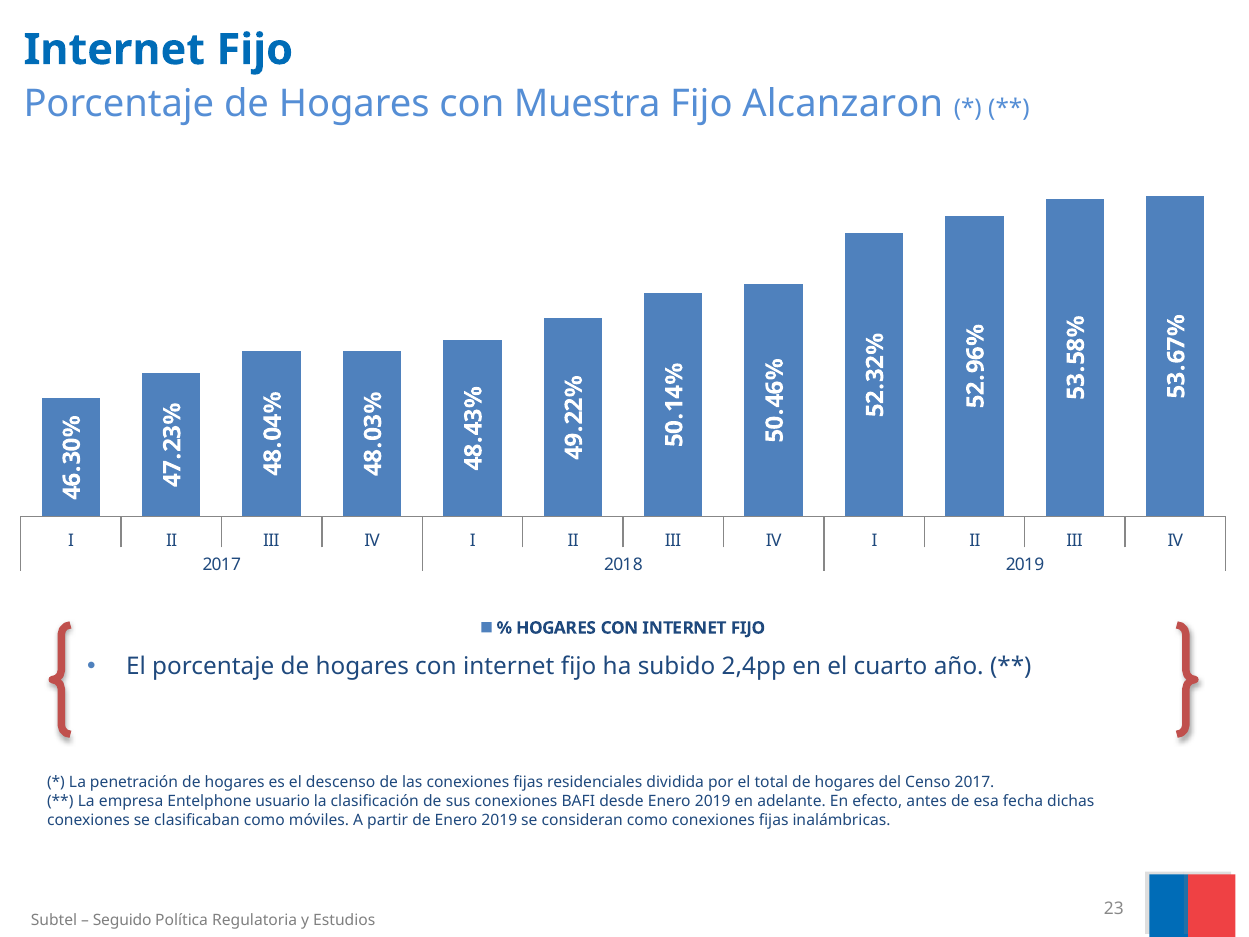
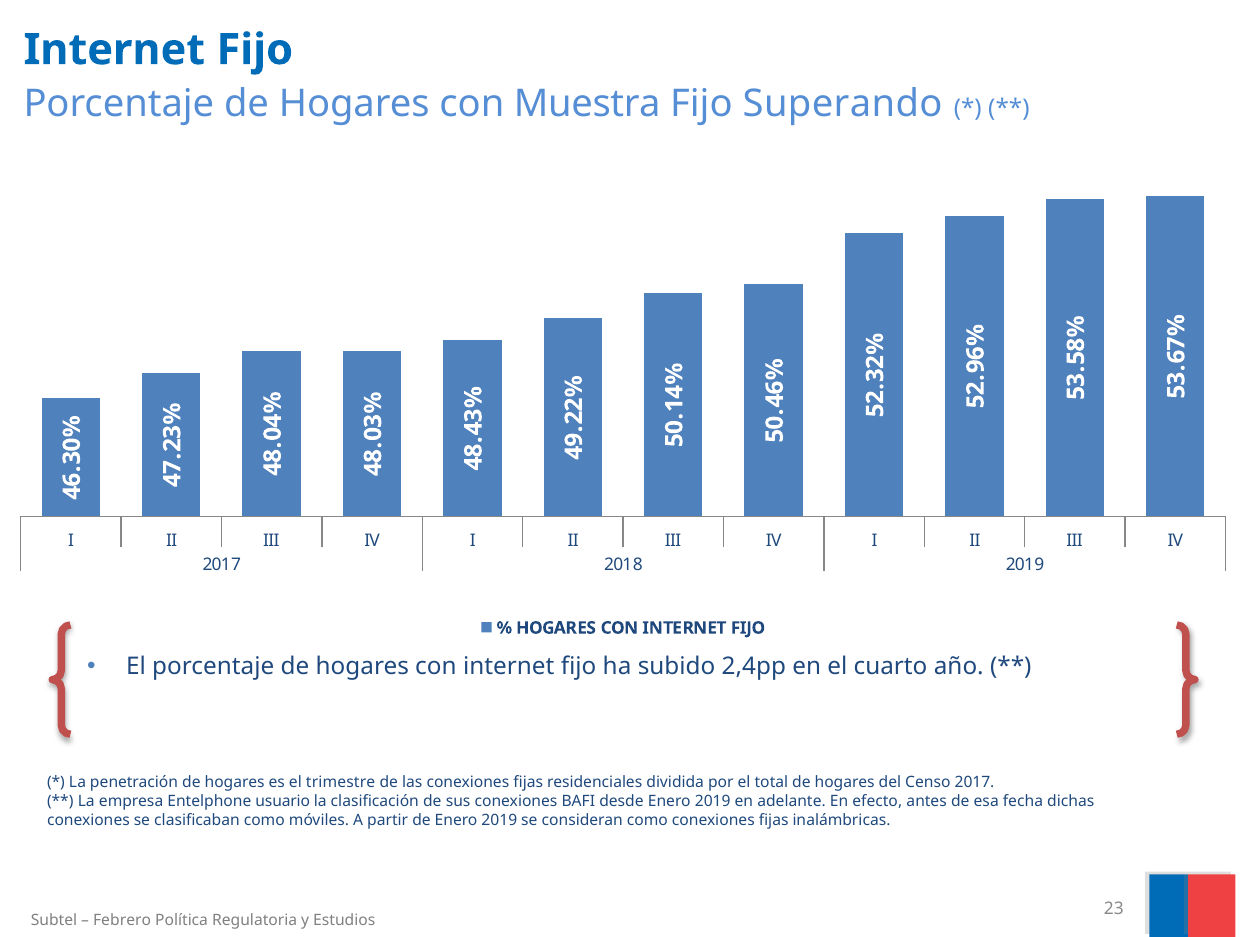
Alcanzaron: Alcanzaron -> Superando (843, 104)
descenso: descenso -> trimestre (341, 782)
Seguido: Seguido -> Febrero (122, 920)
